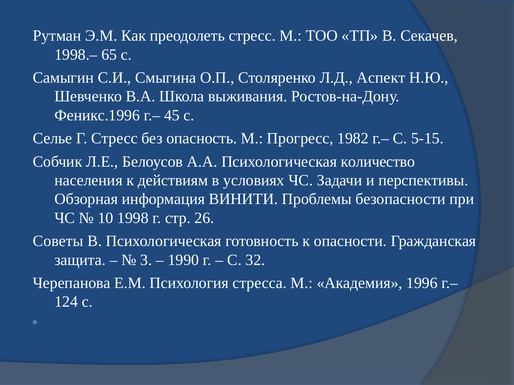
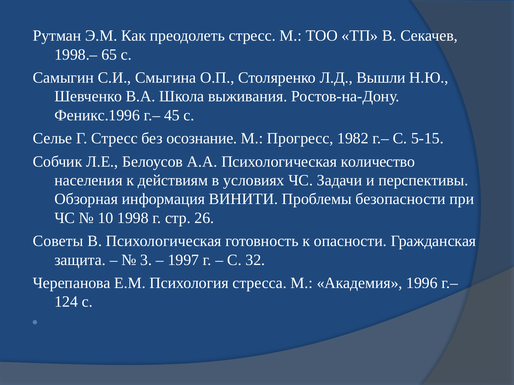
Аспект: Аспект -> Вышли (381, 78)
опасность: опасность -> осознание (202, 139)
1990: 1990 -> 1997 (183, 260)
